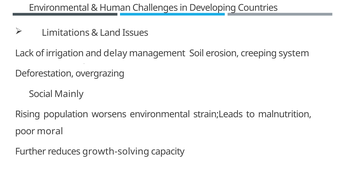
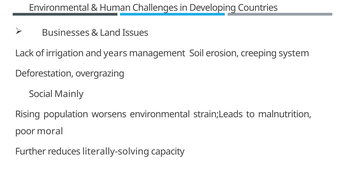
Limitations: Limitations -> Businesses (66, 33)
delay: delay -> years (115, 53)
growth-solving: growth-solving -> literally-solving (116, 152)
